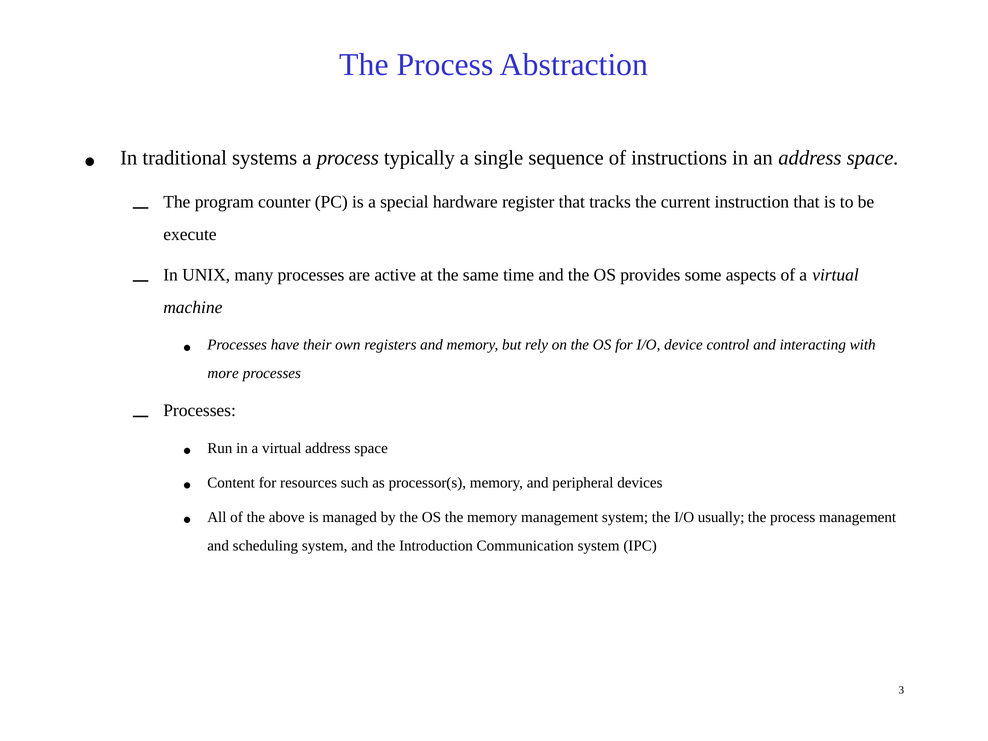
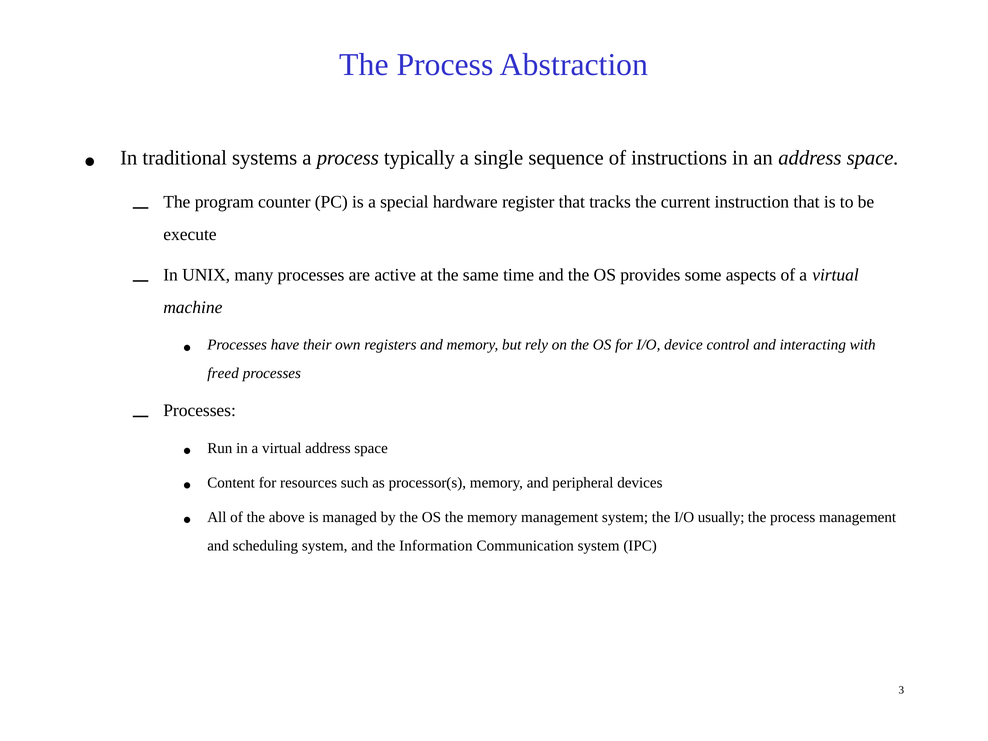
more: more -> freed (223, 373)
Introduction: Introduction -> Information (436, 546)
